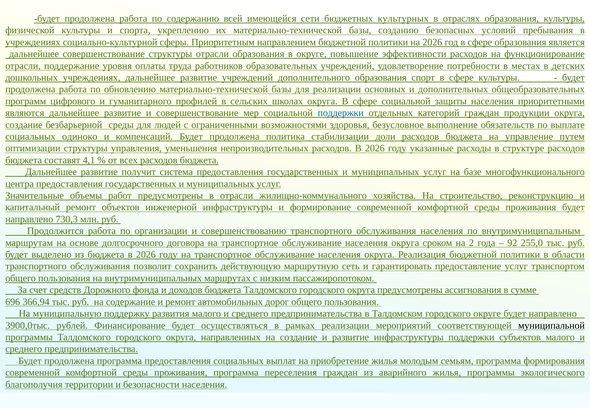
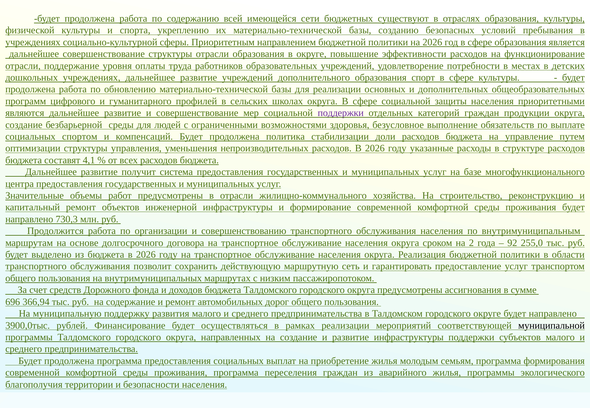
культурных: культурных -> существуют (403, 19)
поддержки colour: blue -> purple (341, 113)
одиноко: одиноко -> спортом (80, 137)
